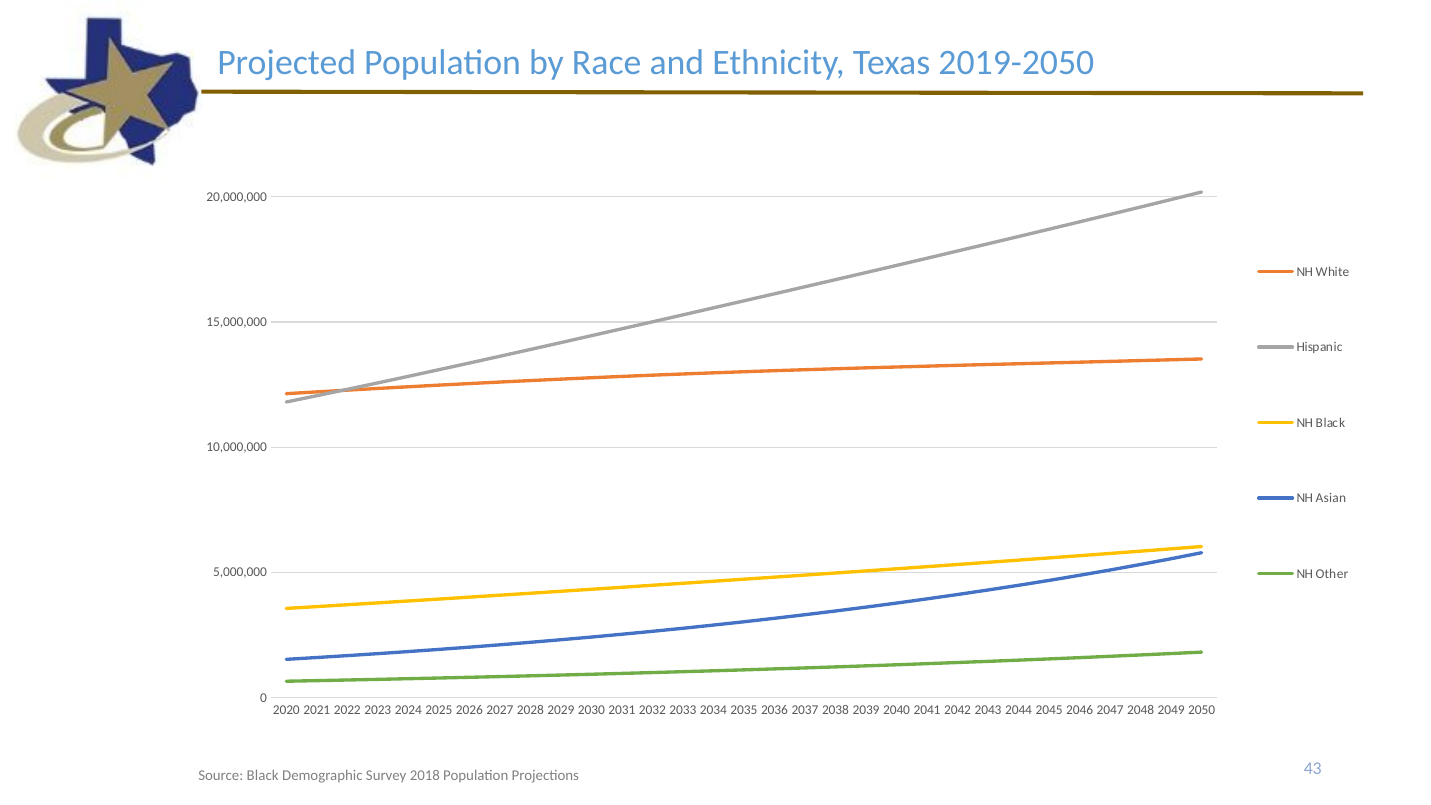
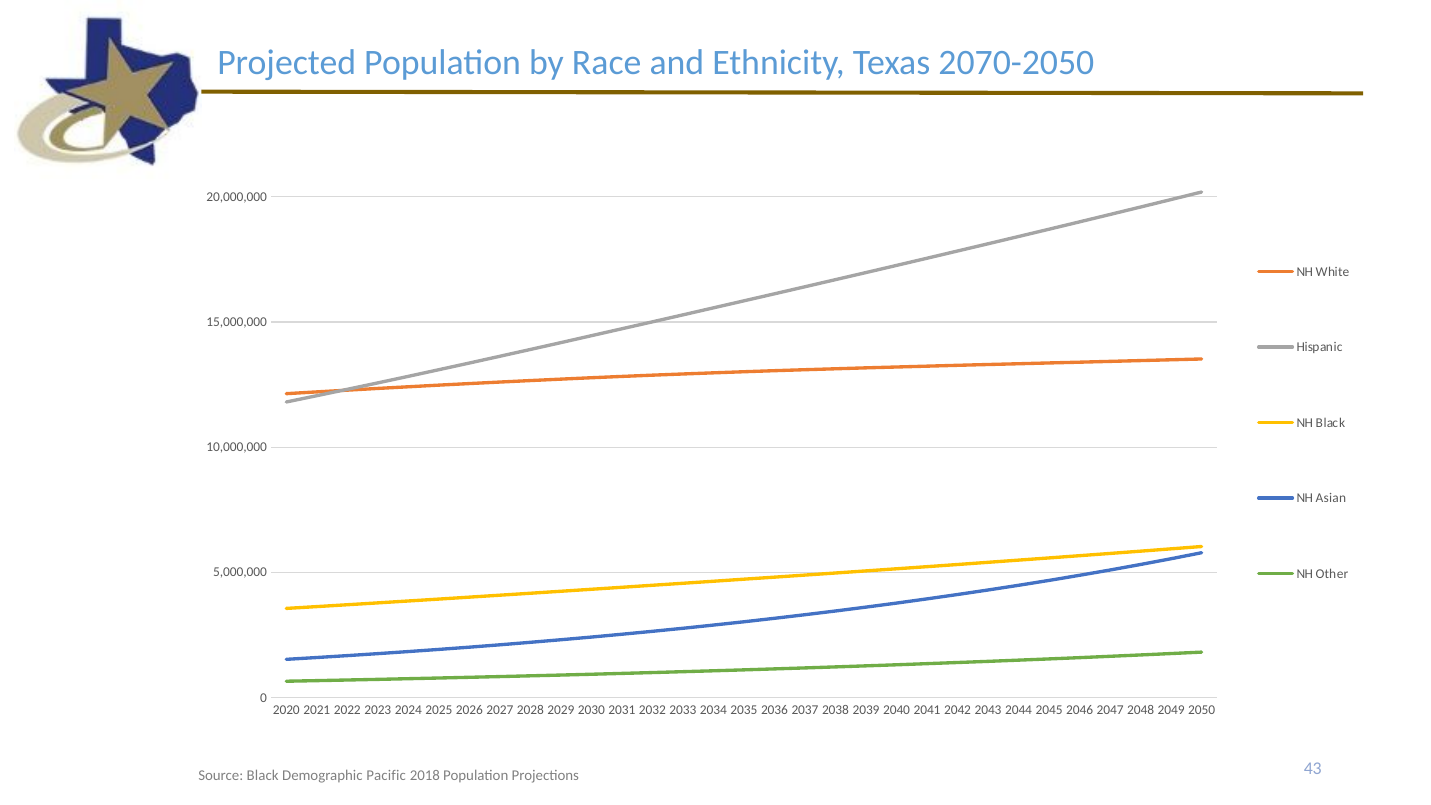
2019-2050: 2019-2050 -> 2070-2050 (1016, 63)
Survey: Survey -> Pacific (386, 776)
